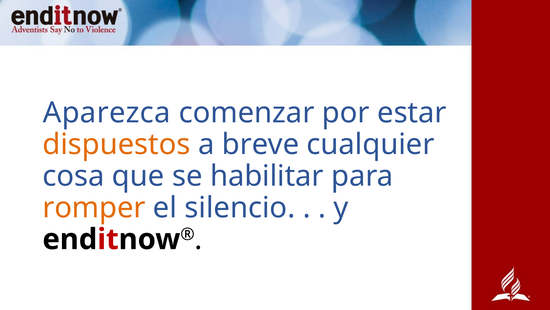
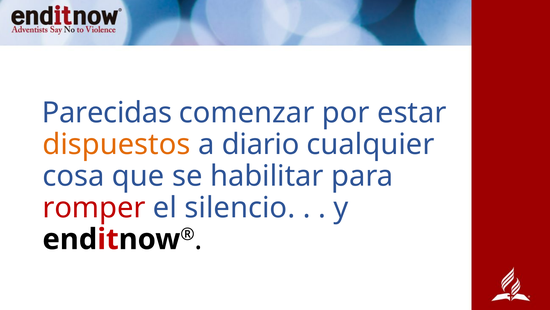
Aparezca: Aparezca -> Parecidas (107, 113)
breve: breve -> diario (261, 144)
romper colour: orange -> red (94, 207)
